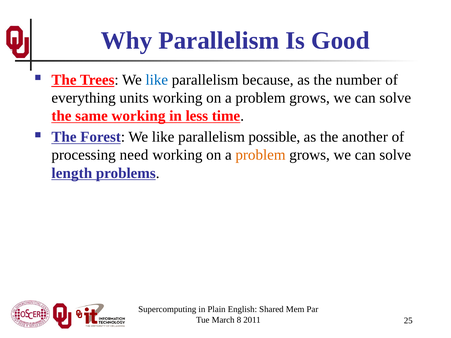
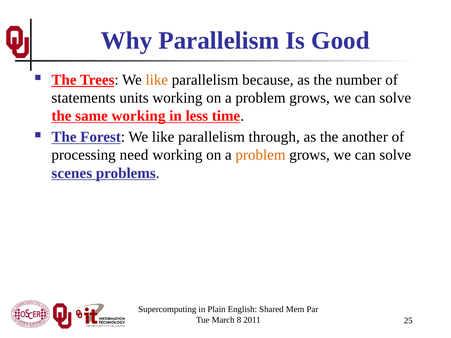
like colour: blue -> orange (157, 80)
everything: everything -> statements (84, 98)
possible: possible -> through (274, 137)
length: length -> scenes (72, 173)
